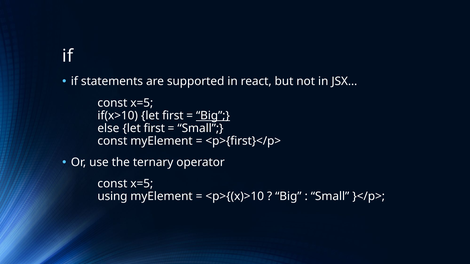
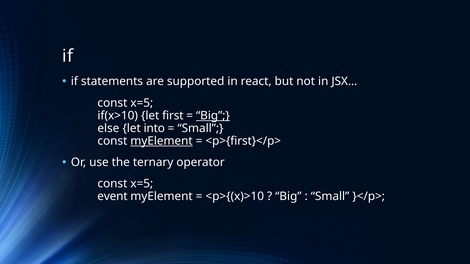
else let first: first -> into (154, 128)
myElement underline: none -> present (162, 141)
using: using -> event (112, 197)
